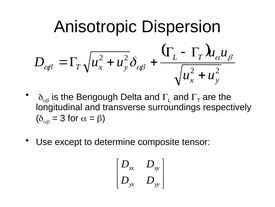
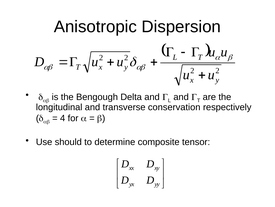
surroundings: surroundings -> conservation (174, 107)
3: 3 -> 4 (63, 118)
except: except -> should (68, 142)
